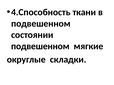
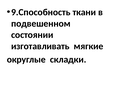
4.Способность: 4.Способность -> 9.Способность (41, 12)
подвешенном: подвешенном -> изготавливать (40, 46)
